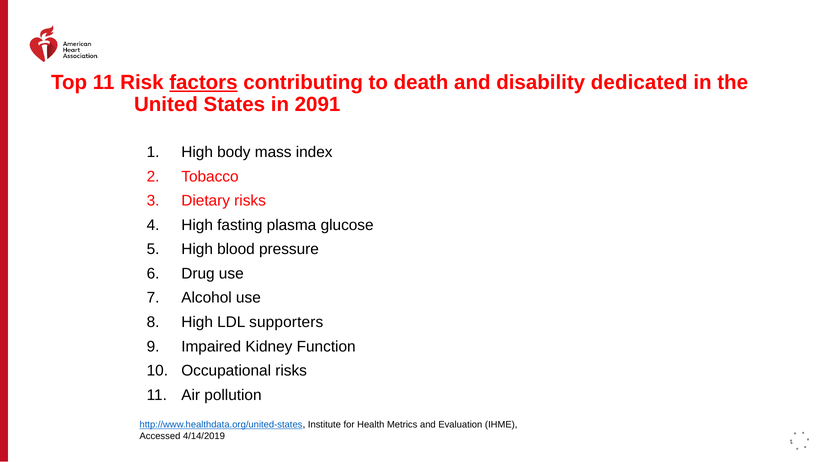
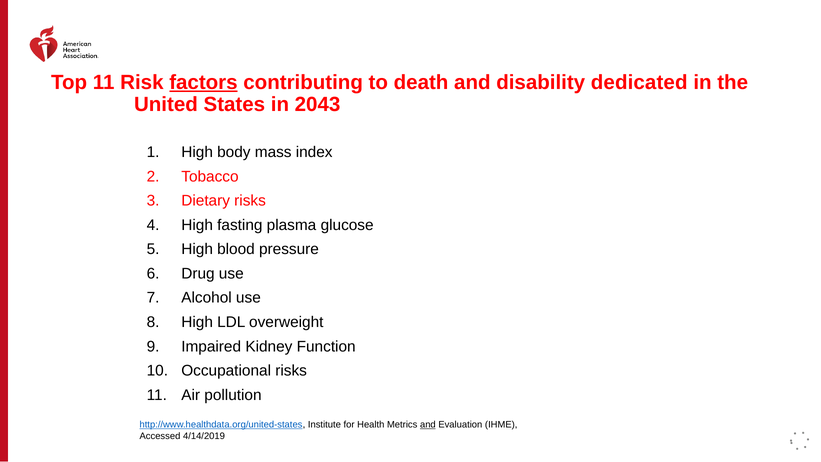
2091: 2091 -> 2043 (318, 105)
supporters: supporters -> overweight (286, 322)
and underline: none -> present (428, 424)
